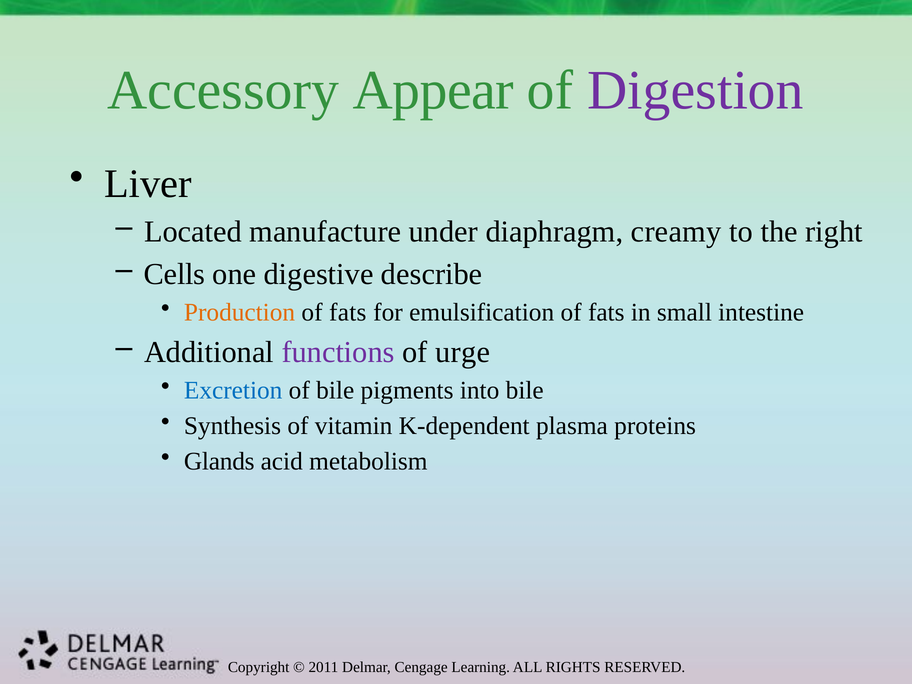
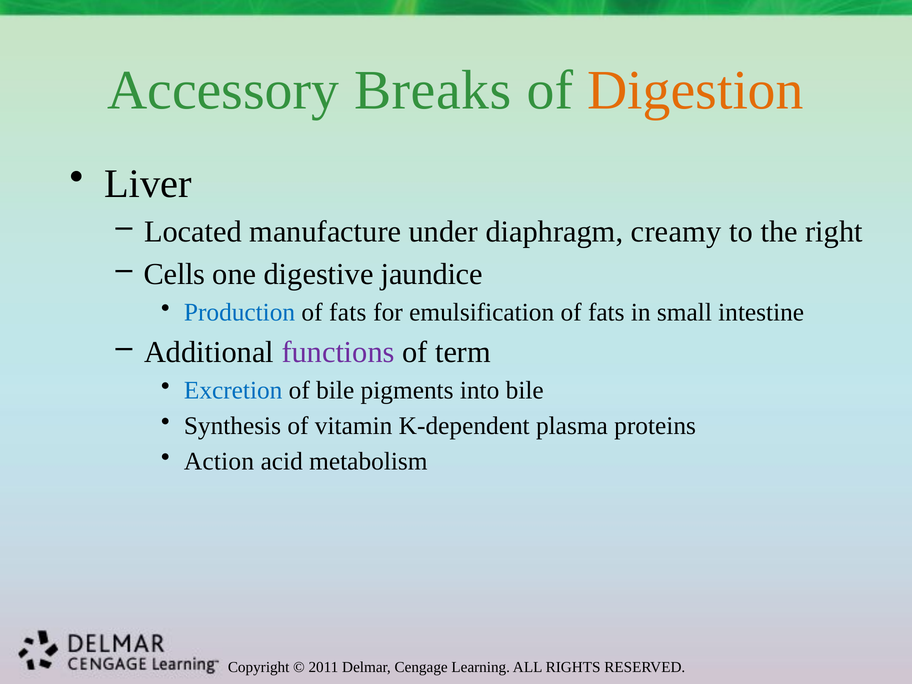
Appear: Appear -> Breaks (433, 91)
Digestion colour: purple -> orange (695, 91)
describe: describe -> jaundice (432, 274)
Production colour: orange -> blue (240, 312)
urge: urge -> term (463, 352)
Glands: Glands -> Action (219, 461)
